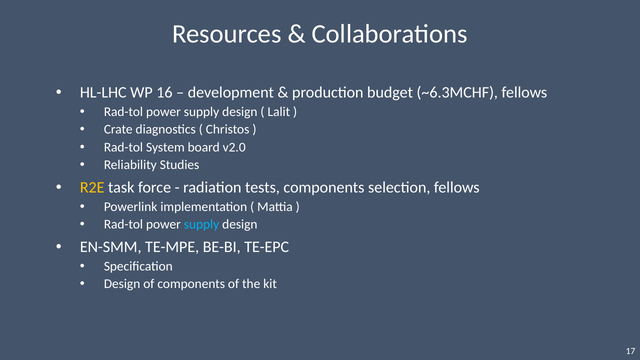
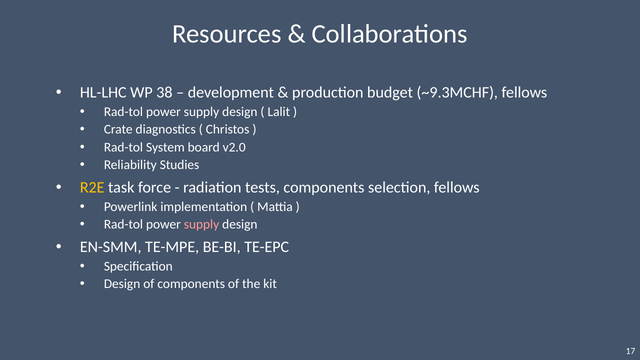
16: 16 -> 38 (164, 93)
~6.3MCHF: ~6.3MCHF -> ~9.3MCHF (457, 93)
supply colour: light blue -> pink (202, 225)
